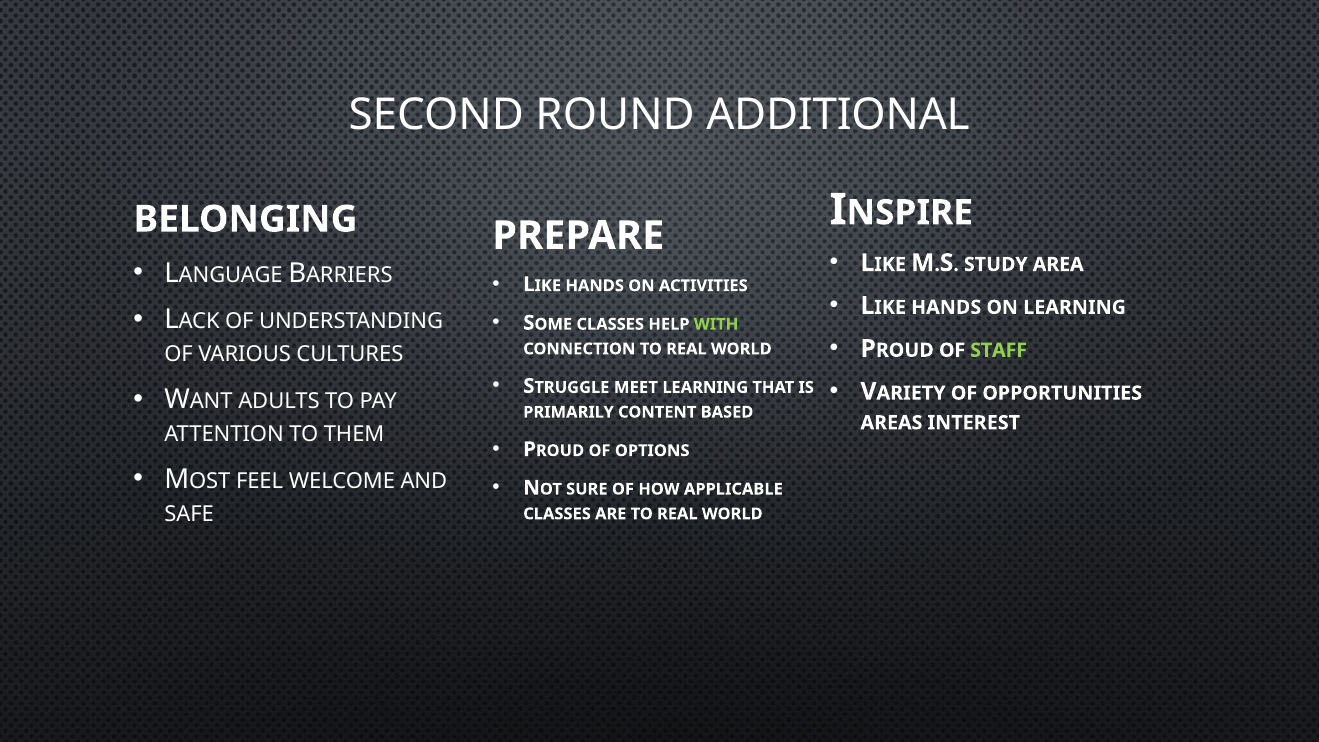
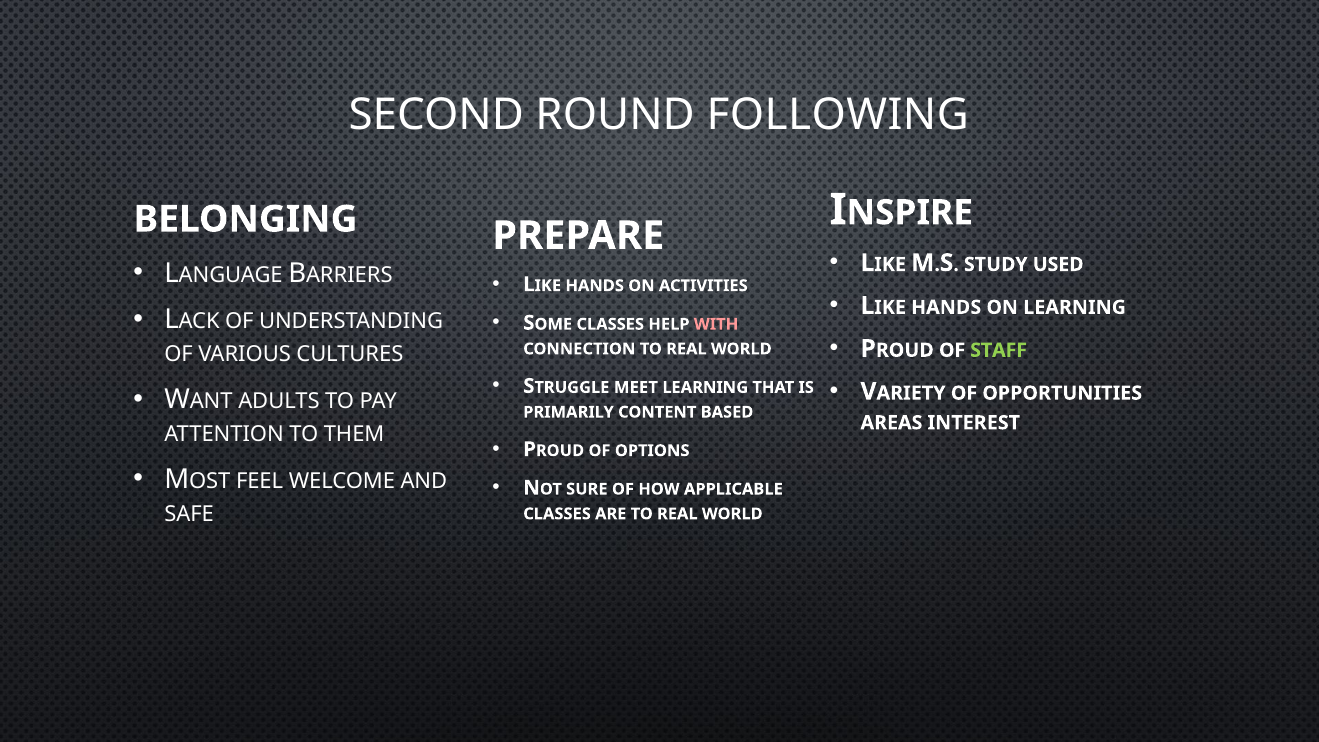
ADDITIONAL: ADDITIONAL -> FOLLOWING (838, 115)
AREA: AREA -> USED (1058, 264)
WITH colour: light green -> pink (716, 324)
